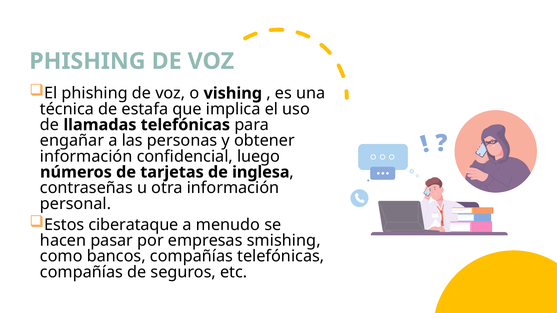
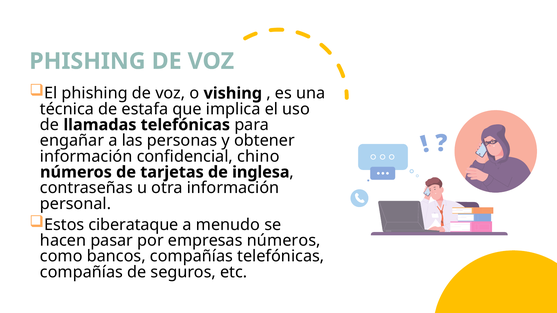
luego: luego -> chino (258, 157)
empresas smishing: smishing -> números (284, 241)
